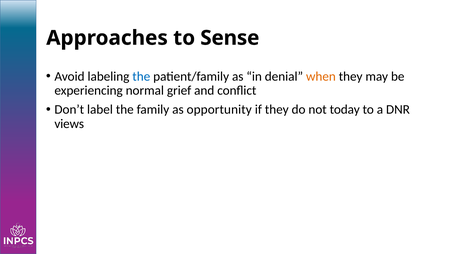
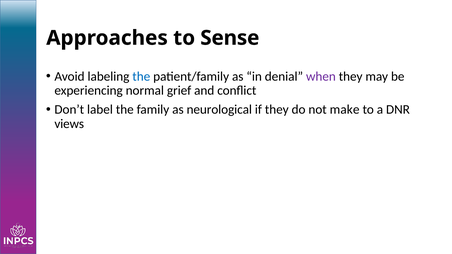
when colour: orange -> purple (321, 76)
opportunity: opportunity -> neurological (219, 110)
today: today -> make (345, 110)
